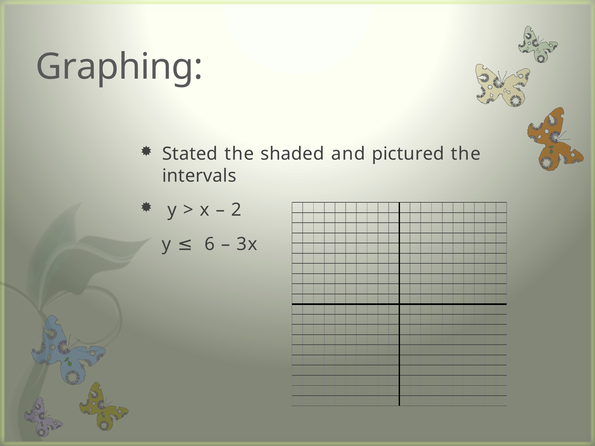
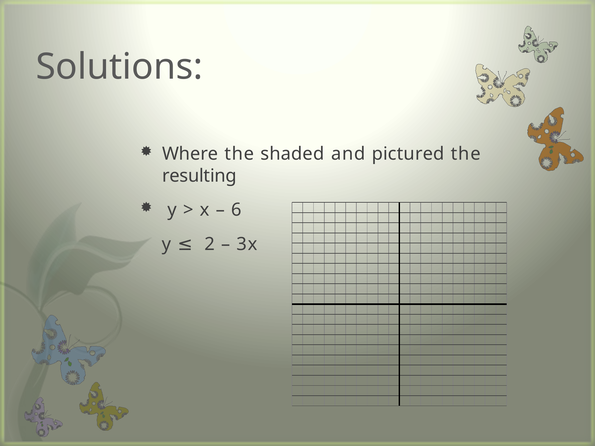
Graphing: Graphing -> Solutions (119, 67)
Stated: Stated -> Where (190, 154)
intervals: intervals -> resulting (199, 176)
2: 2 -> 6 (236, 210)
6: 6 -> 2 (210, 244)
